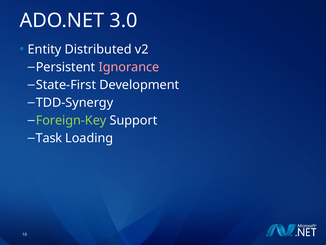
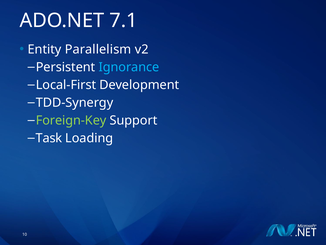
3.0: 3.0 -> 7.1 (123, 20)
Distributed: Distributed -> Parallelism (98, 49)
Ignorance colour: pink -> light blue (129, 67)
State-First: State-First -> Local-First (66, 85)
